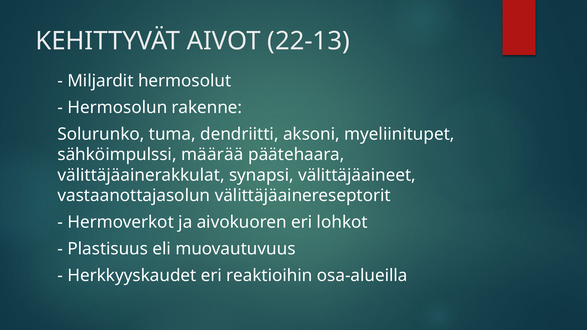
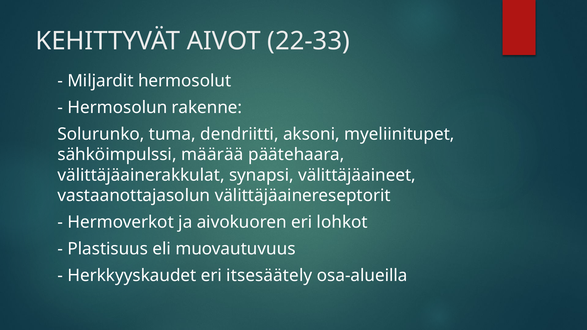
22-13: 22-13 -> 22-33 (309, 41)
reaktioihin: reaktioihin -> itsesäätely (269, 276)
